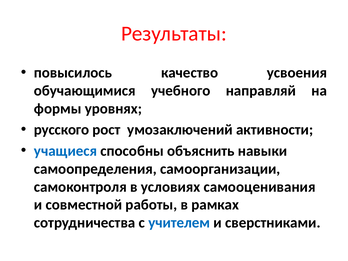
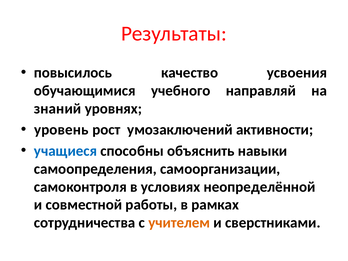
формы: формы -> знаний (58, 109)
русского: русского -> уровень (61, 130)
самооценивания: самооценивания -> неопределённой (260, 187)
учителем colour: blue -> orange (179, 223)
